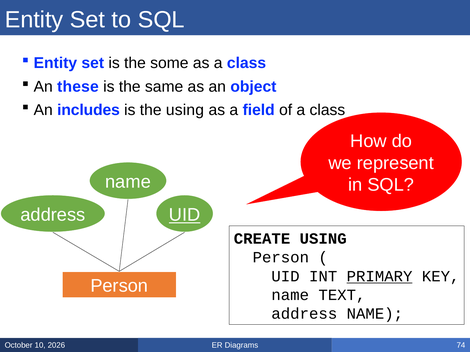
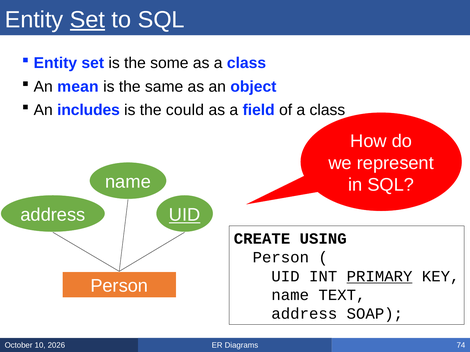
Set underline: none -> present (87, 20)
these: these -> mean (78, 87)
the using: using -> could (185, 110)
NAME: NAME -> SOAP (375, 314)
